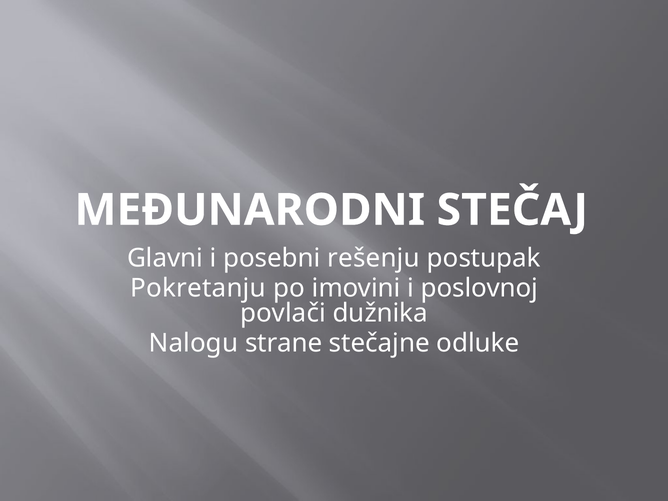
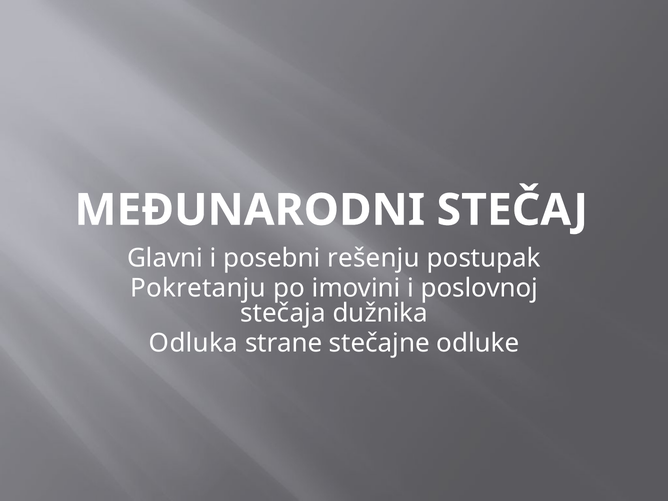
povlači: povlači -> stečaja (283, 313)
Nalogu: Nalogu -> Odluka (193, 343)
